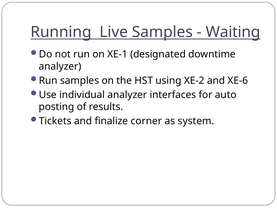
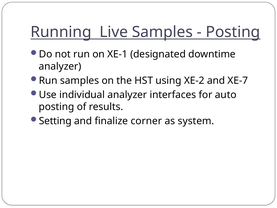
Waiting: Waiting -> Posting (233, 32)
XE-6: XE-6 -> XE-7 (238, 80)
Tickets: Tickets -> Setting (55, 121)
